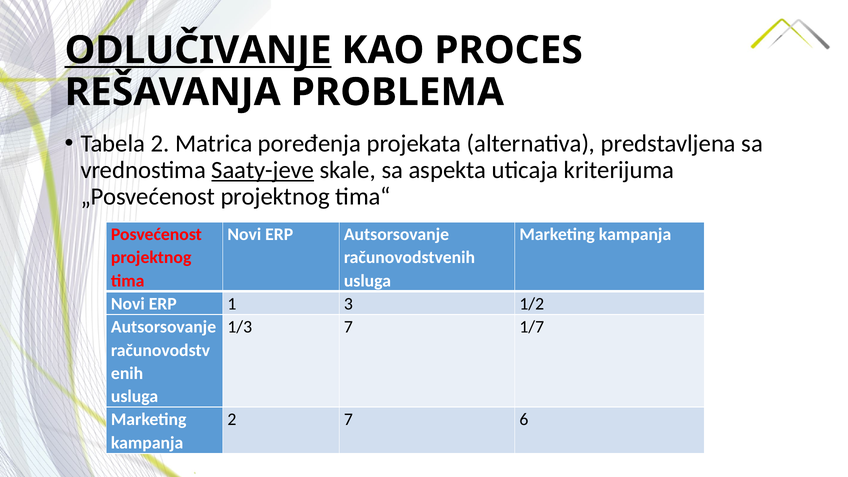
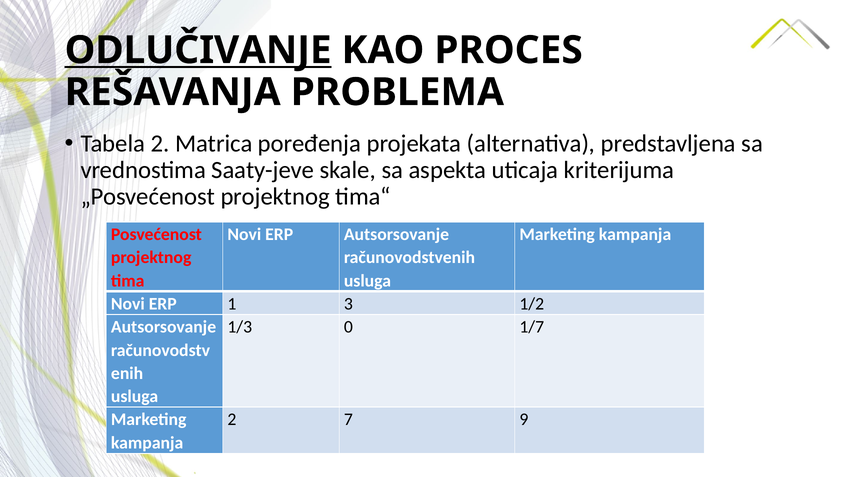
Saaty-jeve underline: present -> none (263, 170)
1/3 7: 7 -> 0 (348, 327)
6: 6 -> 9 (524, 420)
